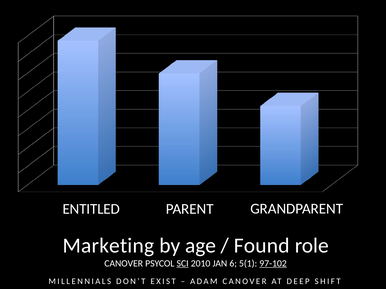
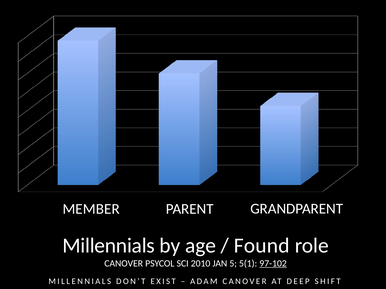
ENTITLED: ENTITLED -> MEMBER (91, 209)
Marketing: Marketing -> Millennials (109, 246)
SCI underline: present -> none (183, 264)
JAN 6: 6 -> 5 (233, 264)
